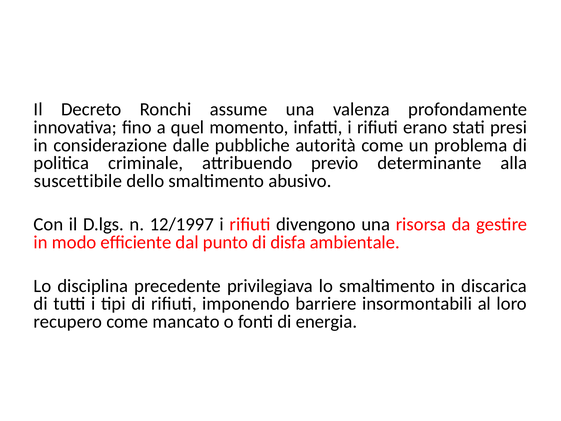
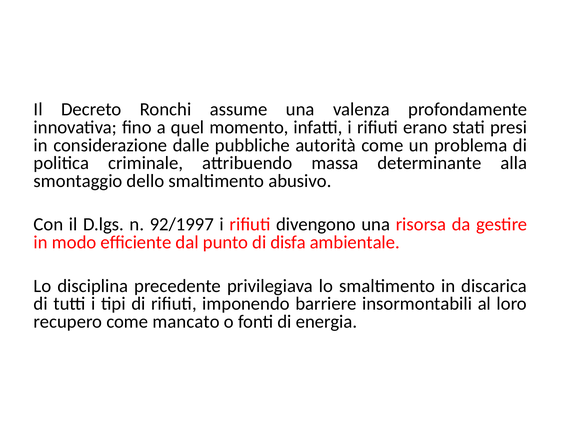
previo: previo -> massa (335, 163)
suscettibile: suscettibile -> smontaggio (78, 181)
12/1997: 12/1997 -> 92/1997 (182, 224)
